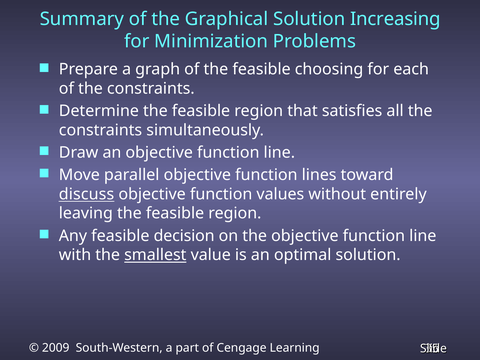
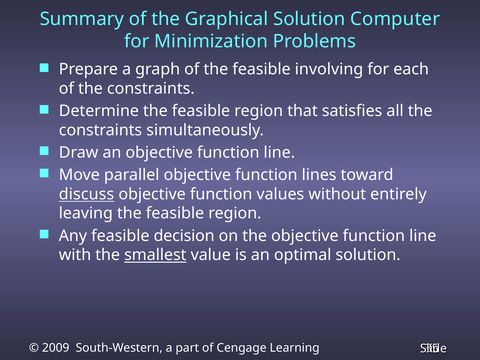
Increasing: Increasing -> Computer (395, 19)
choosing: choosing -> involving (329, 69)
